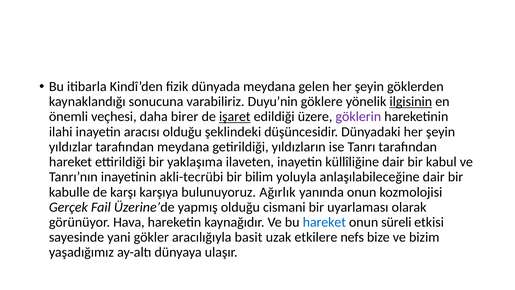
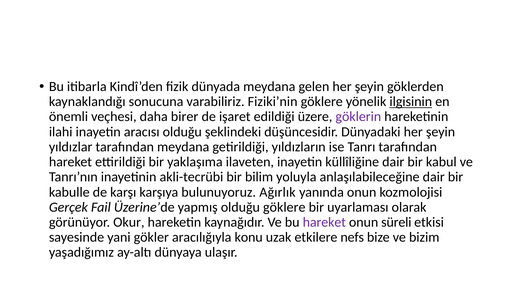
Duyu’nin: Duyu’nin -> Fiziki’nin (273, 102)
işaret underline: present -> none (235, 117)
olduğu cismani: cismani -> göklere (284, 207)
Hava: Hava -> Okur (129, 222)
hareket colour: blue -> purple (324, 222)
basit: basit -> konu (249, 237)
